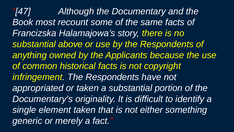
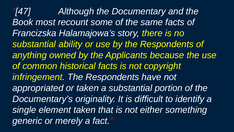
above: above -> ability (70, 44)
